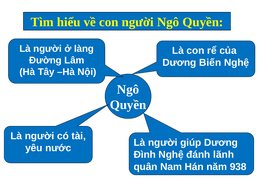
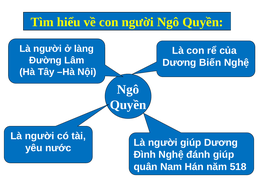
đánh lãnh: lãnh -> giúp (224, 155)
938: 938 -> 518 (238, 167)
